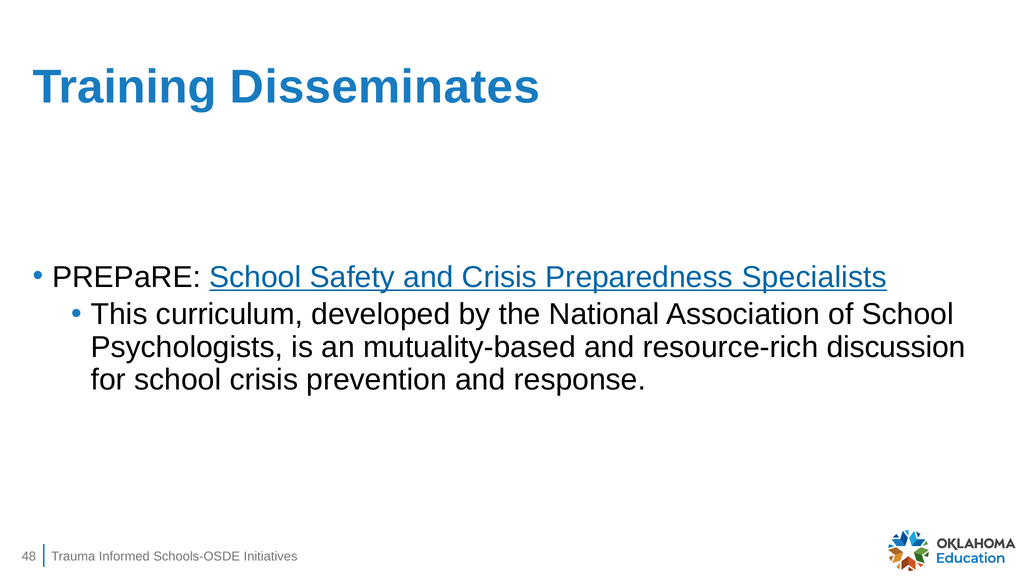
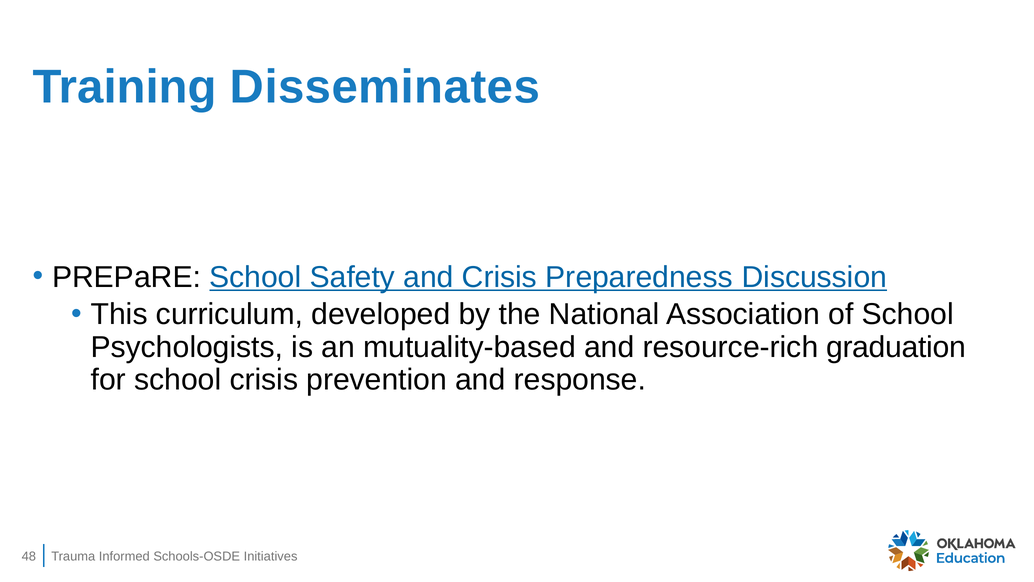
Specialists: Specialists -> Discussion (814, 277)
discussion: discussion -> graduation (896, 347)
